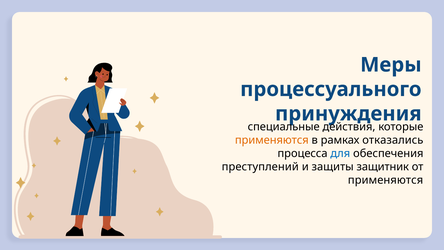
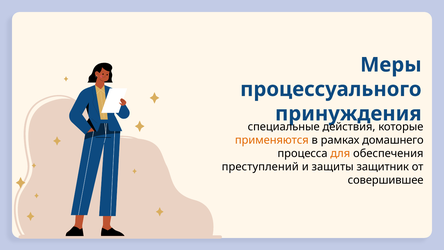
отказались: отказались -> домашнего (393, 140)
для colour: blue -> orange (340, 154)
применяются: применяются -> совершившее (386, 180)
